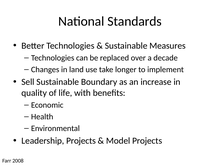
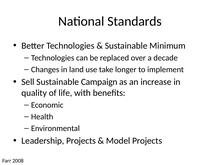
Measures: Measures -> Minimum (168, 46)
Boundary: Boundary -> Campaign (99, 82)
